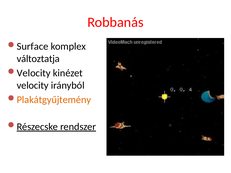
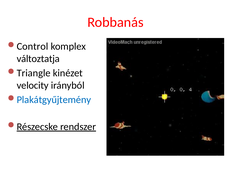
Surface: Surface -> Control (33, 46)
Velocity: Velocity -> Triangle (34, 73)
Plakátgyűjtemény colour: orange -> blue (54, 100)
